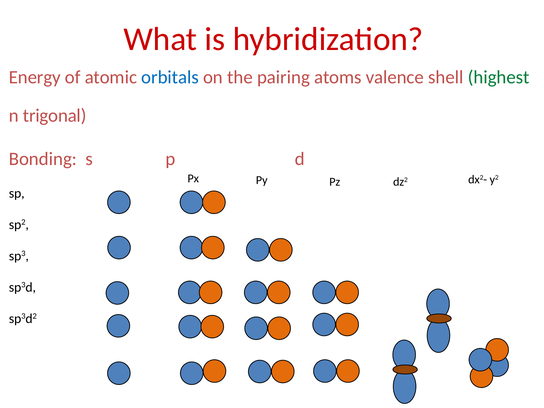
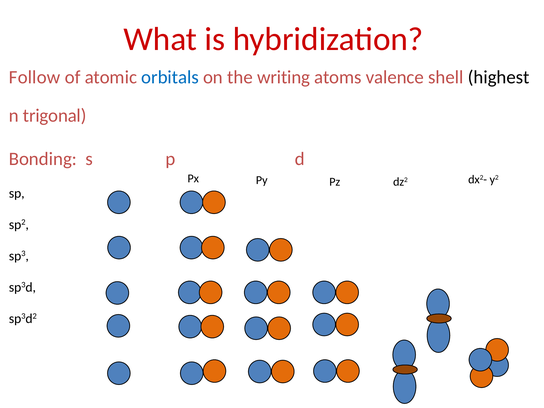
Energy: Energy -> Follow (35, 77)
pairing: pairing -> writing (284, 77)
highest colour: green -> black (499, 77)
